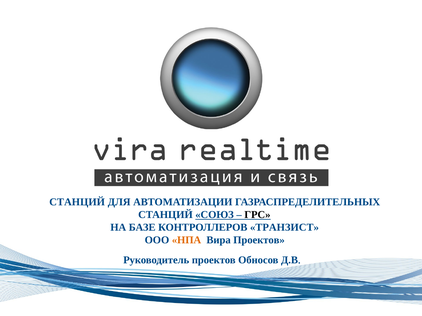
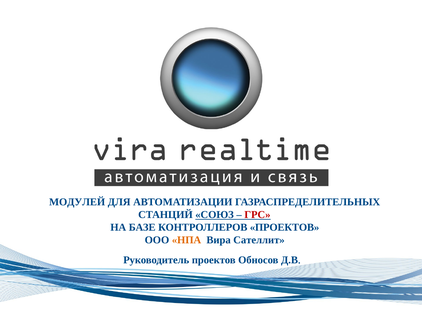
СТАНЦИЙ: СТАНЦИЙ -> МОДУЛЕЙ (77, 202)
ГРС colour: black -> red (257, 215)
КОНТРОЛЛЕРОВ ТРАНЗИСТ: ТРАНЗИСТ -> ПРОЕКТОВ (285, 228)
Вира Проектов: Проектов -> Сателлит (259, 240)
